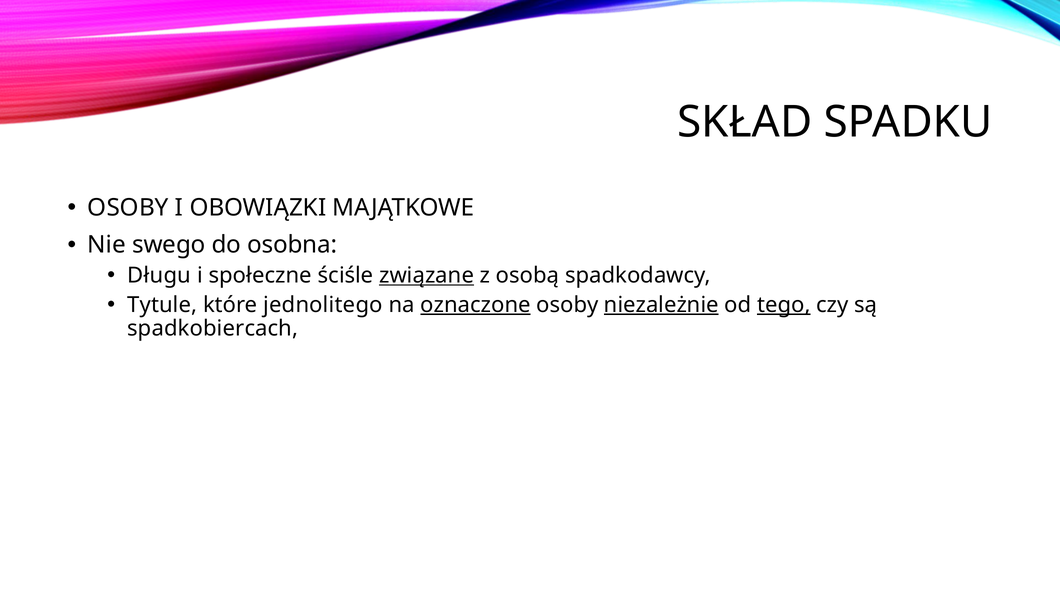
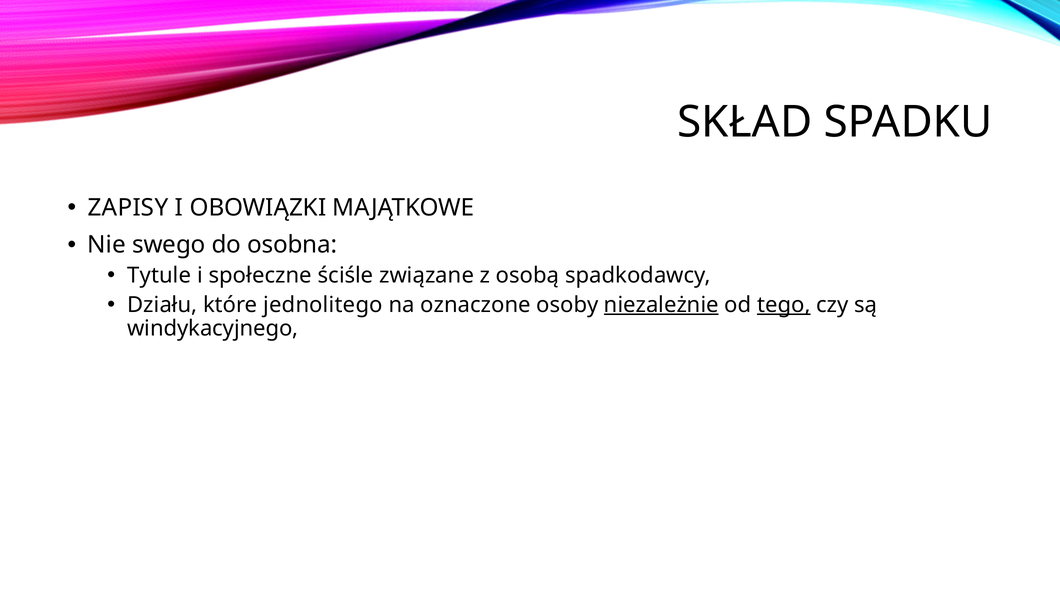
OSOBY: OSOBY -> ZAPISY (128, 208)
Długu: Długu -> Tytule (159, 276)
związane underline: present -> none (427, 276)
Tytule: Tytule -> Działu (162, 305)
oznaczone underline: present -> none (476, 305)
spadkobiercach: spadkobiercach -> windykacyjnego (213, 329)
